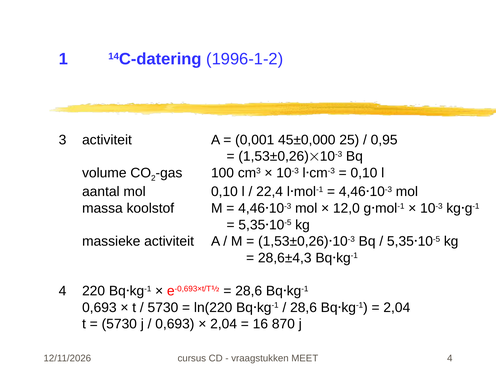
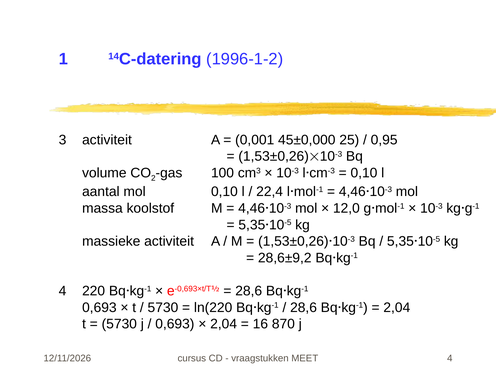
28,6±4,3: 28,6±4,3 -> 28,6±9,2 (285, 258)
